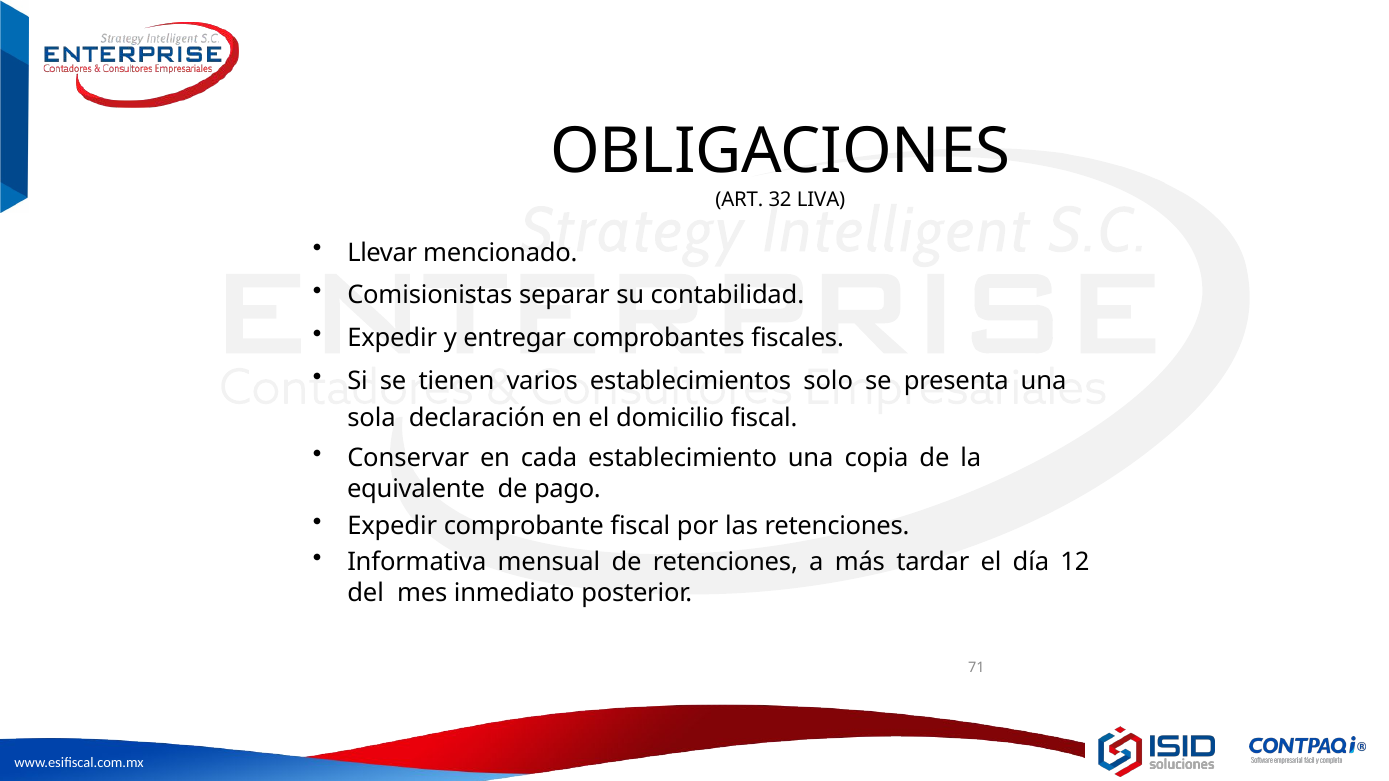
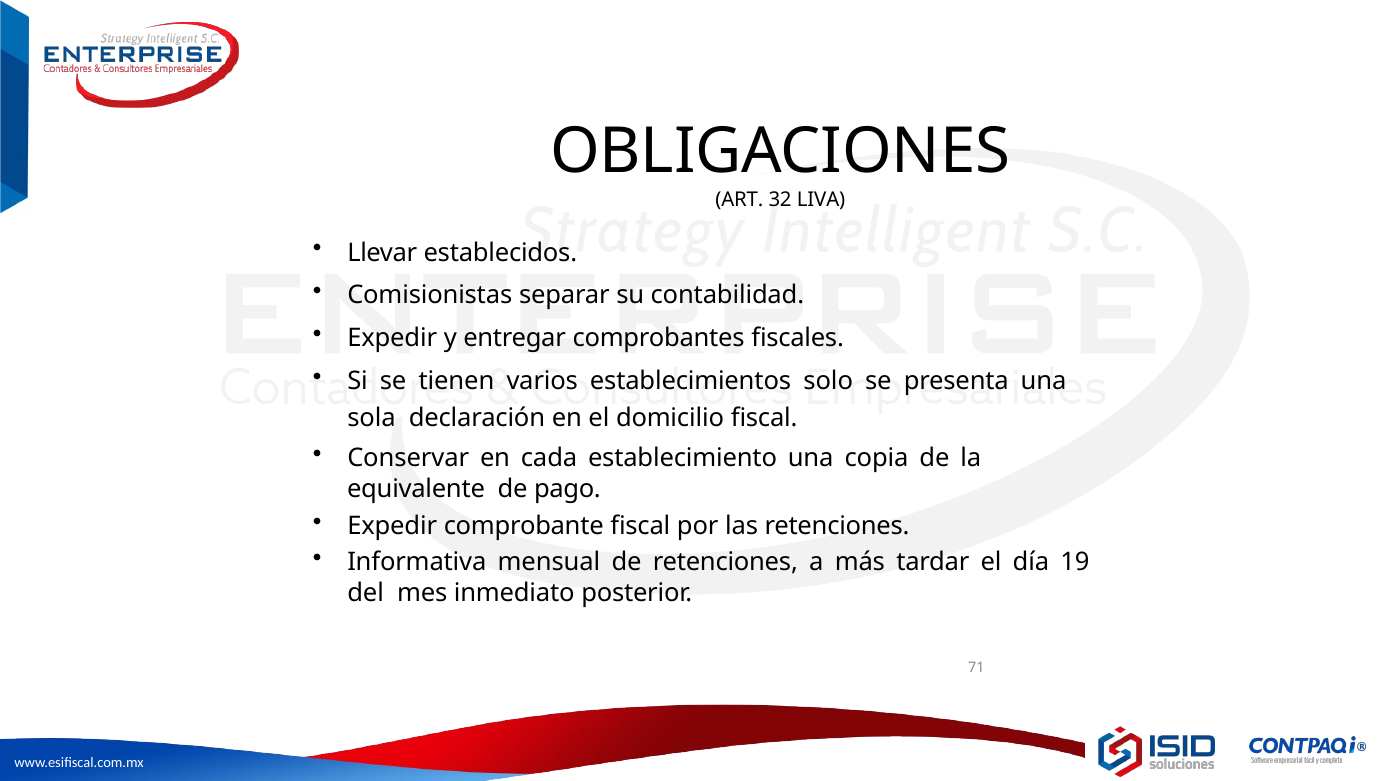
mencionado: mencionado -> establecidos (500, 253)
12: 12 -> 19 (1075, 563)
